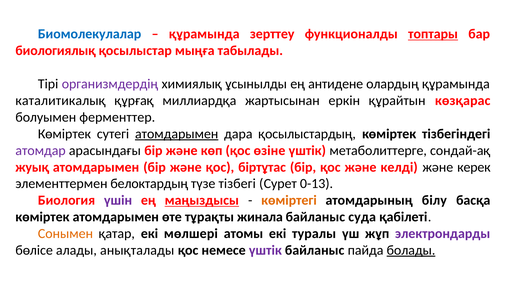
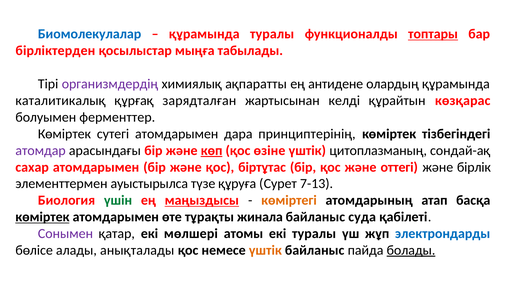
құрамында зерттеу: зерттеу -> туралы (272, 34)
биологиялық: биологиялық -> бірліктерден (55, 51)
ұсынылды: ұсынылды -> ақпаратты (256, 84)
миллиардқа: миллиардқа -> зарядталған (199, 101)
еркін: еркін -> келді (344, 101)
атомдарымен underline: present -> none (177, 134)
қосылыстардың: қосылыстардың -> принциптерінің (307, 134)
көп underline: none -> present (212, 151)
метаболиттерге: метаболиттерге -> цитоплазманың (378, 151)
жуық: жуық -> сахар (32, 167)
келді: келді -> оттегі (399, 167)
керек: керек -> бірлік (474, 167)
белоктардың: белоктардың -> ауыстырылса (149, 184)
тізбегі: тізбегі -> құруға (237, 184)
0-13: 0-13 -> 7-13 (317, 184)
үшін colour: purple -> green (118, 201)
білу: білу -> атап (434, 201)
көміртек underline: none -> present (42, 217)
Сонымен colour: orange -> purple (65, 234)
электрондарды colour: purple -> blue (443, 234)
үштік colour: purple -> orange (265, 251)
